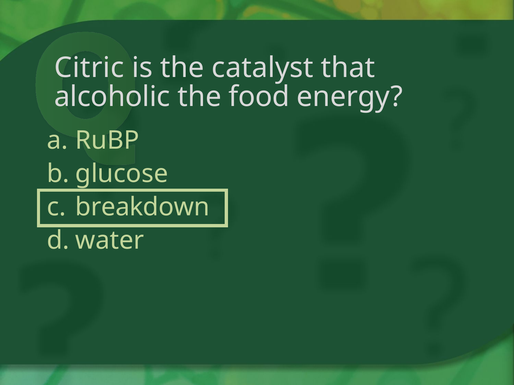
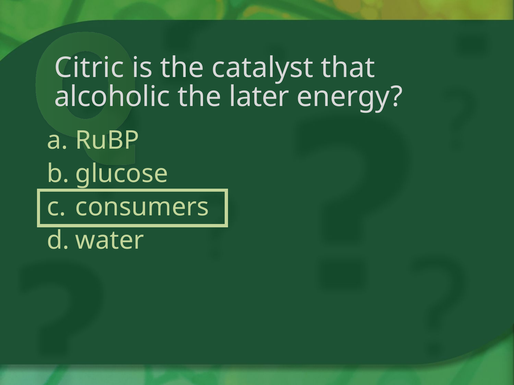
food: food -> later (259, 97)
breakdown: breakdown -> consumers (142, 207)
